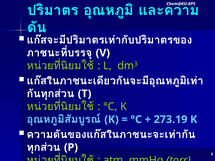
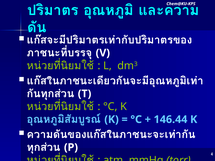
273.19: 273.19 -> 146.44 (171, 120)
